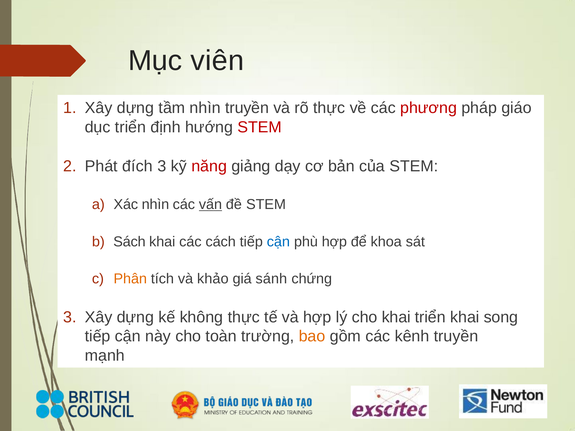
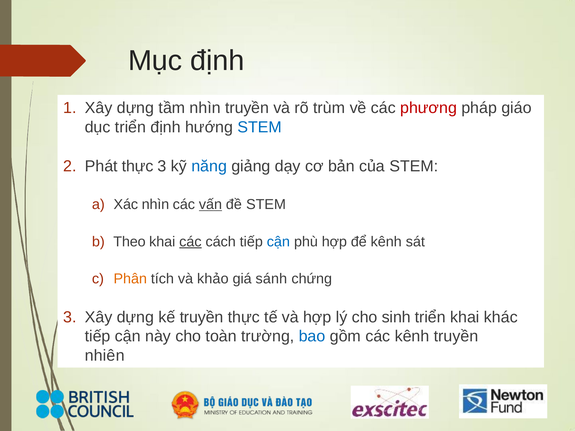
Mục viên: viên -> định (217, 61)
rõ thực: thực -> trùm (329, 108)
STEM colour: red -> blue (260, 127)
Phát đích: đích -> thực (138, 166)
năng colour: red -> blue (209, 166)
Sách: Sách -> Theo (129, 242)
các underline: none -> present (190, 242)
để khoa: khoa -> kênh (386, 242)
kế không: không -> truyền (202, 317)
cho khai: khai -> sinh (396, 317)
song: song -> khác (501, 317)
bao colour: orange -> blue (312, 336)
mạnh: mạnh -> nhiên (105, 356)
